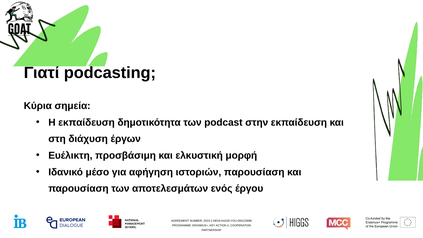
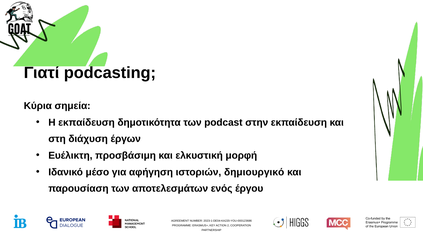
ιστοριών παρουσίαση: παρουσίαση -> δημιουργικό (254, 172)
